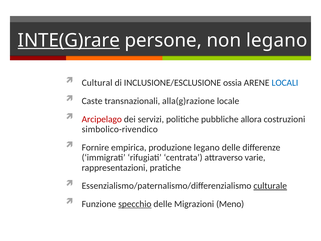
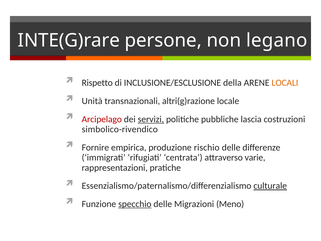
INTE(G)rare underline: present -> none (69, 40)
Cultural: Cultural -> Rispetto (97, 83)
ossia: ossia -> della (232, 83)
LOCALI colour: blue -> orange (285, 83)
Caste: Caste -> Unità (92, 101)
alla(g)razione: alla(g)razione -> altri(g)razione (189, 101)
servizi underline: none -> present (151, 119)
allora: allora -> lascia (251, 119)
produzione legano: legano -> rischio (207, 147)
